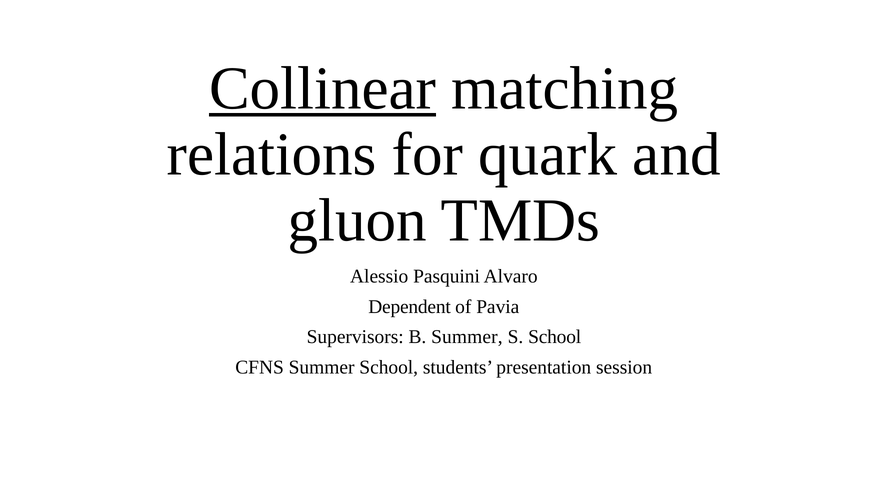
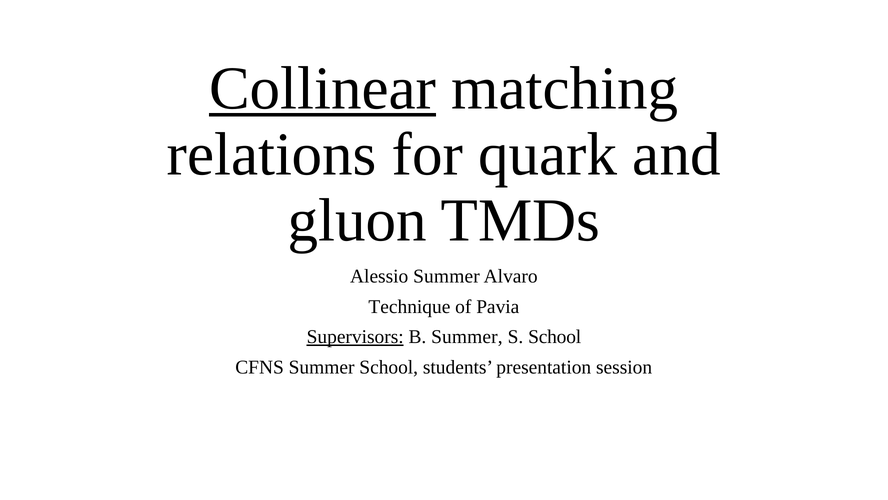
Alessio Pasquini: Pasquini -> Summer (446, 276)
Dependent: Dependent -> Technique (409, 306)
Supervisors underline: none -> present (355, 337)
